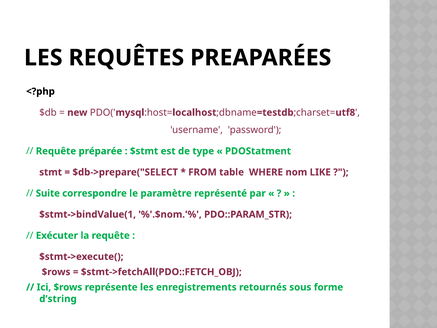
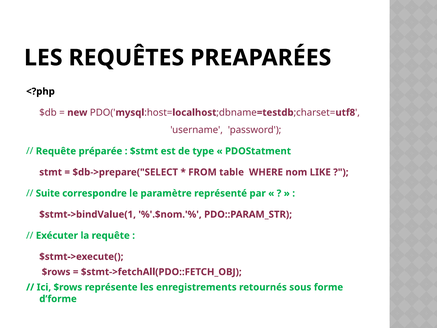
d’string: d’string -> d’forme (58, 299)
